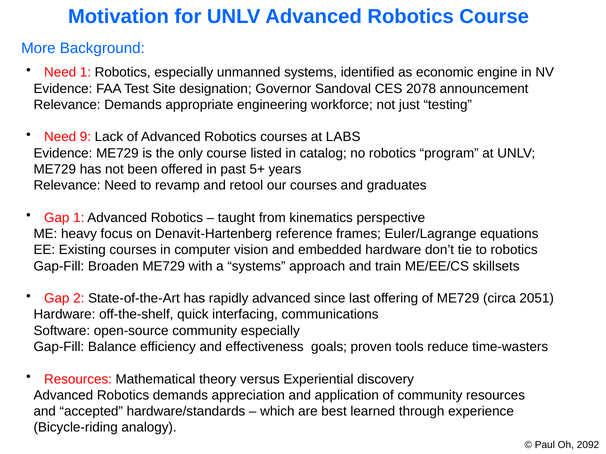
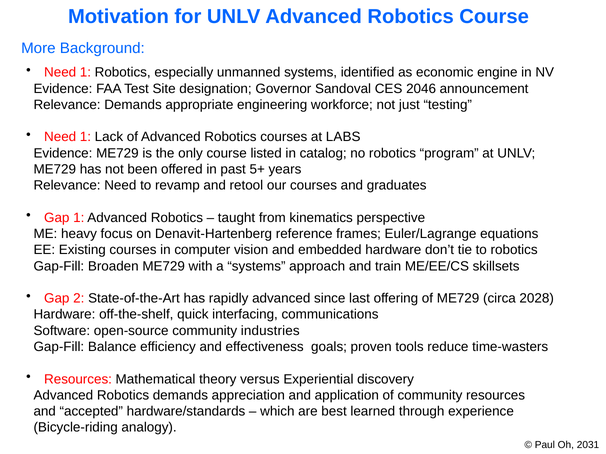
2078: 2078 -> 2046 (421, 89)
9: 9 -> 1 (85, 137)
2051: 2051 -> 2028 (537, 299)
community especially: especially -> industries (270, 331)
2092: 2092 -> 2031 (588, 446)
